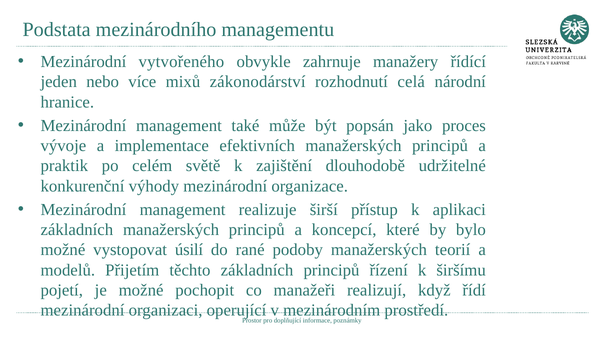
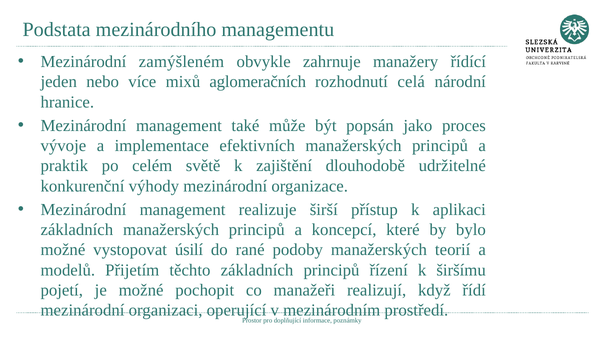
vytvořeného: vytvořeného -> zamýšleném (181, 62)
zákonodárství: zákonodárství -> aglomeračních (258, 82)
